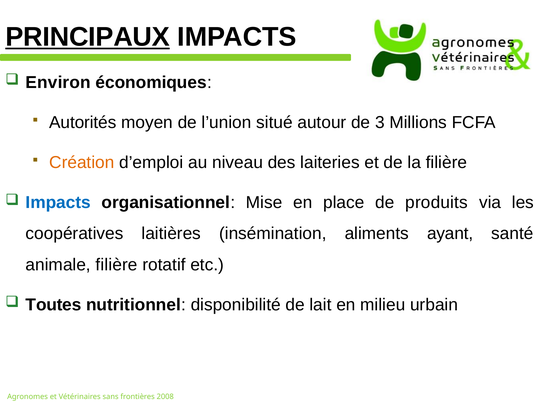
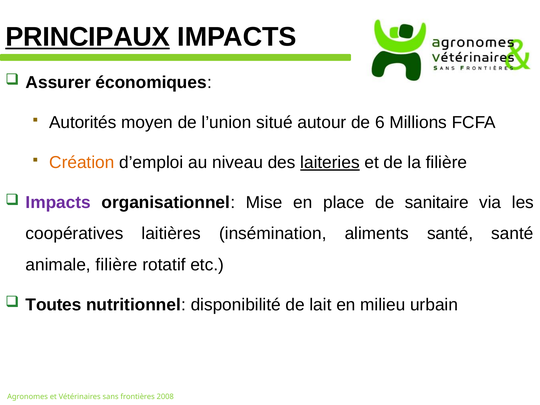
Environ: Environ -> Assurer (58, 83)
3: 3 -> 6 (380, 123)
laiteries underline: none -> present (330, 163)
Impacts colour: blue -> purple (58, 203)
produits: produits -> sanitaire (437, 203)
aliments ayant: ayant -> santé (450, 234)
